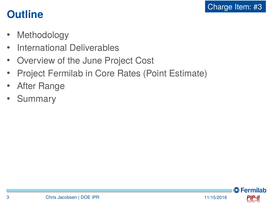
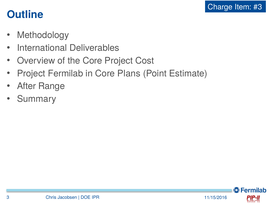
the June: June -> Core (92, 61)
Rates: Rates -> Plans (129, 73)
